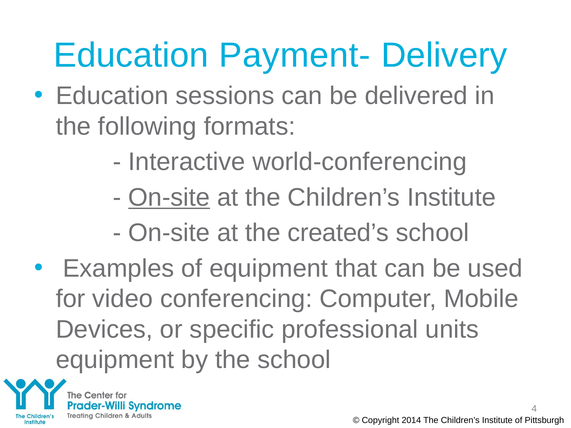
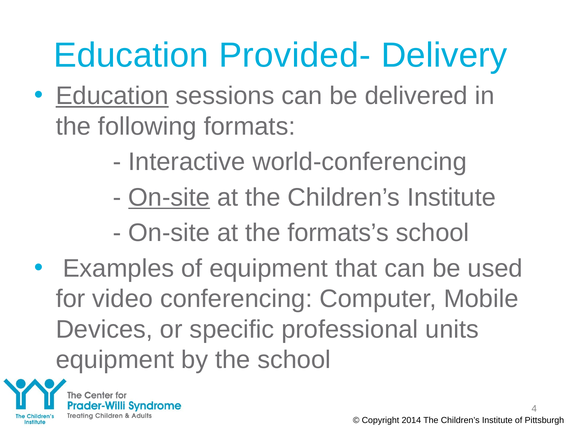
Payment-: Payment- -> Provided- (295, 55)
Education underline: none -> present (112, 96)
created’s: created’s -> formats’s (338, 233)
